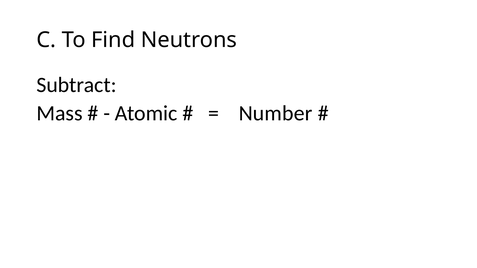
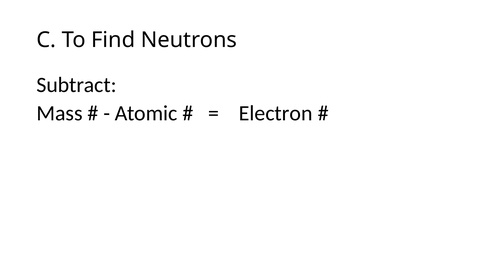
Number: Number -> Electron (276, 114)
